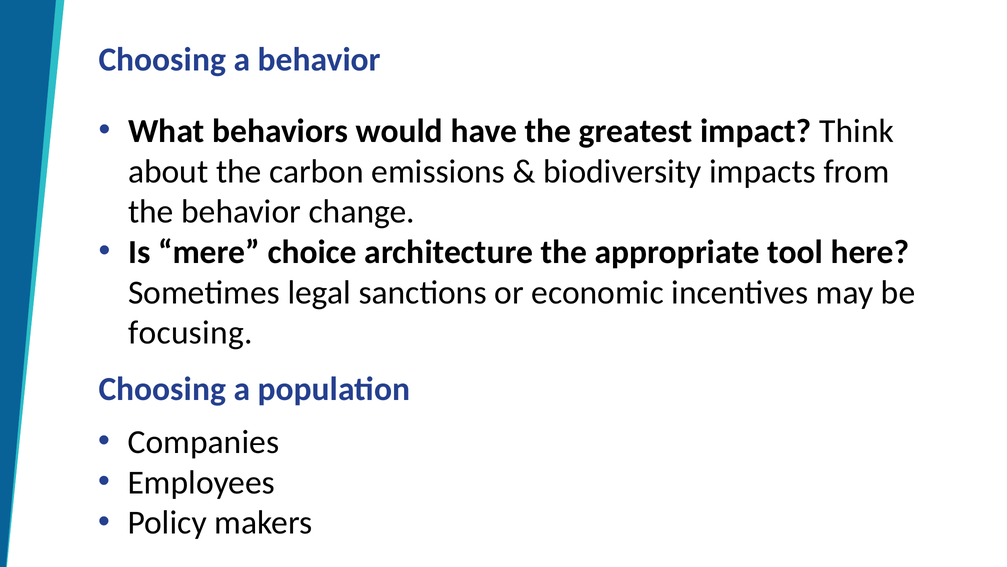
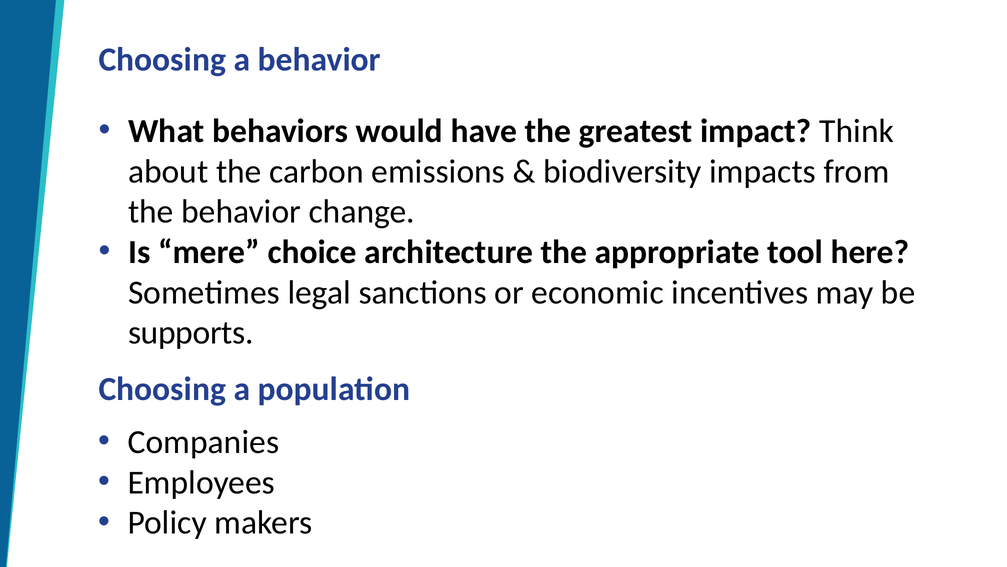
focusing: focusing -> supports (191, 332)
